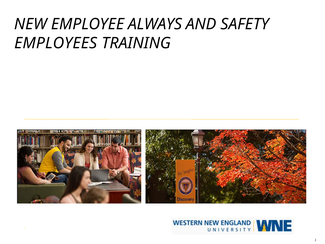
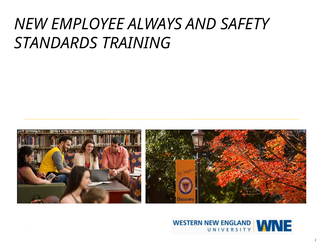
EMPLOYEES: EMPLOYEES -> STANDARDS (56, 43)
